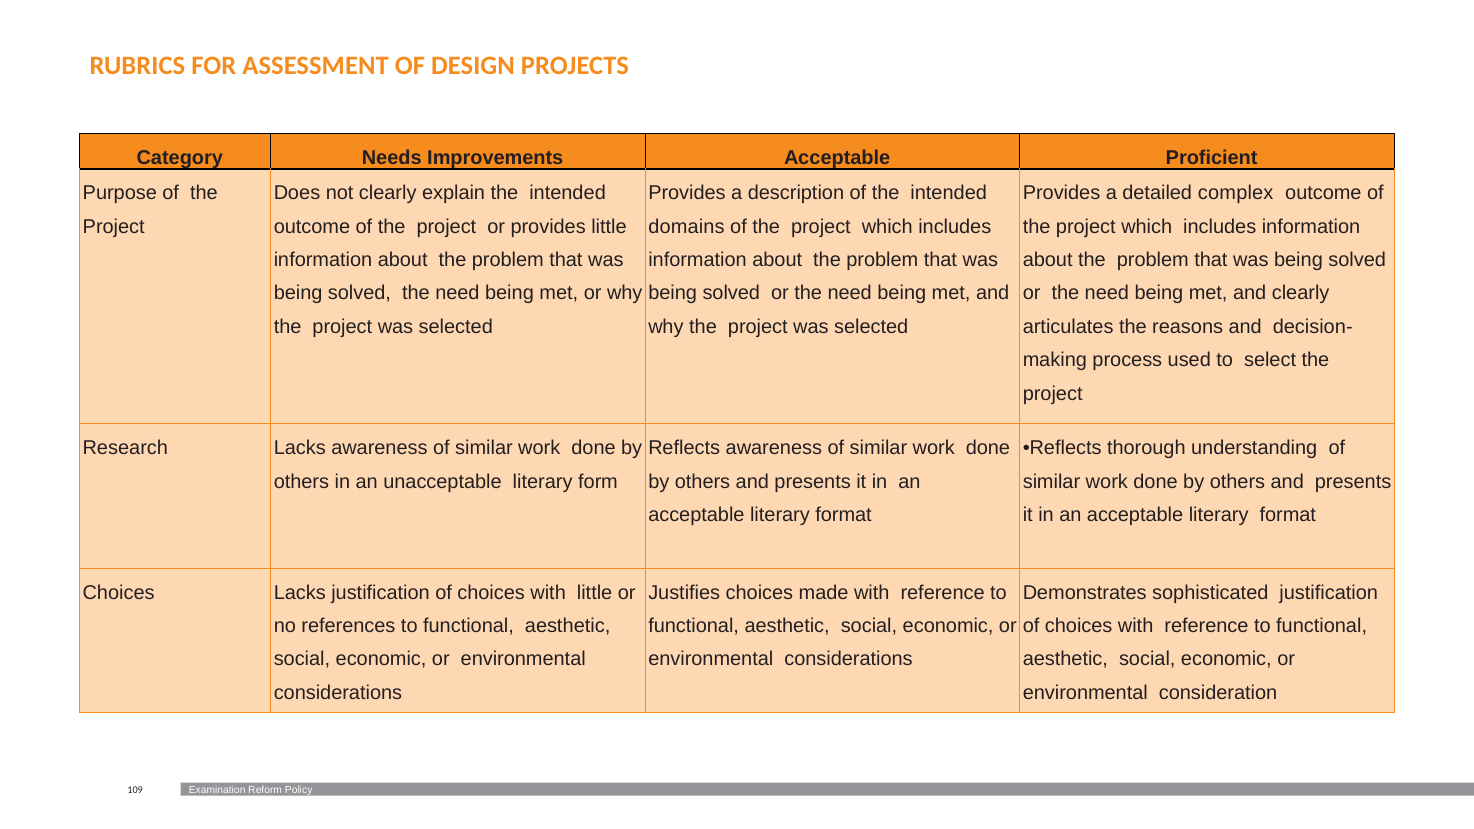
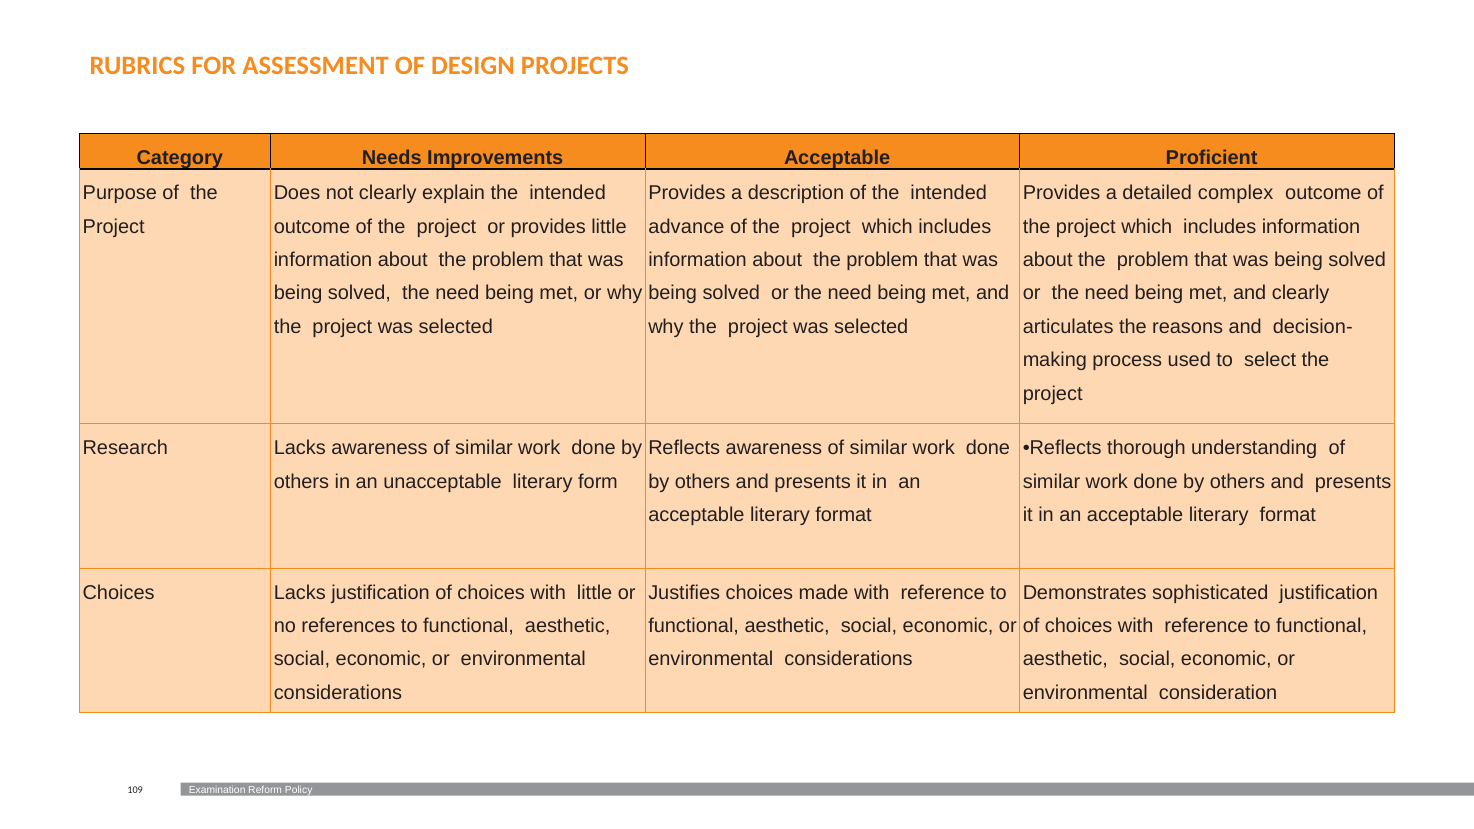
domains: domains -> advance (686, 227)
